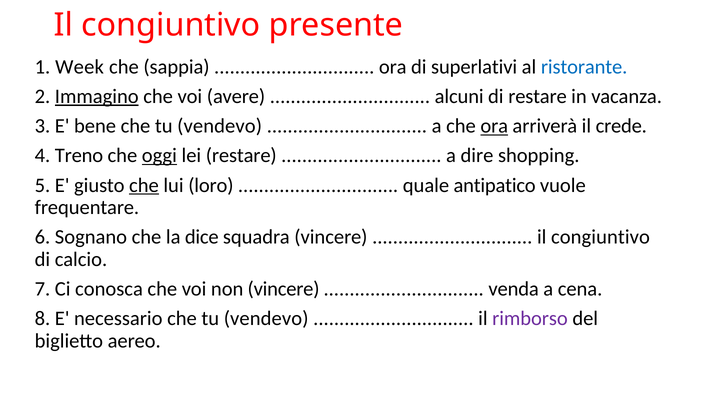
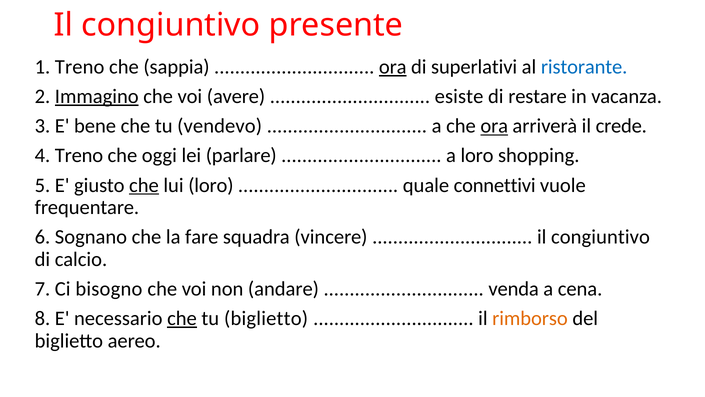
1 Week: Week -> Treno (80, 67)
ora underline: none -> present (393, 67)
alcuni: alcuni -> esiste (459, 96)
oggi underline: present -> none (159, 155)
lei restare: restare -> parlare (241, 155)
a dire: dire -> loro (477, 155)
antipatico: antipatico -> connettivi (495, 185)
dice: dice -> fare (202, 237)
conosca: conosca -> bisogno (109, 289)
non vincere: vincere -> andare (283, 289)
che underline: none -> present (182, 318)
vendevo: vendevo -> biglietto (266, 318)
rimborso colour: purple -> orange (530, 318)
